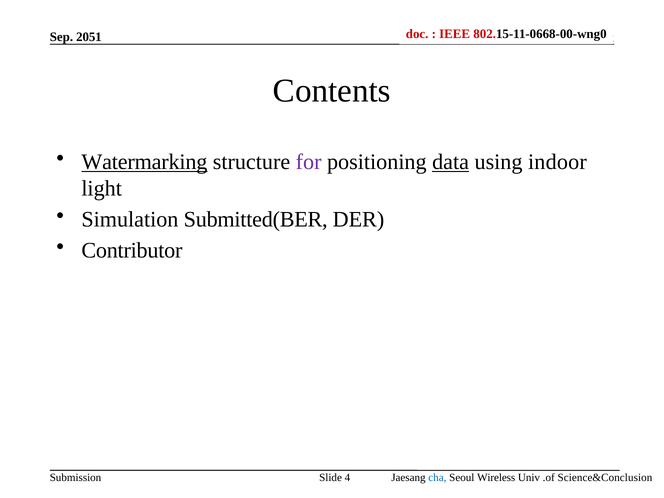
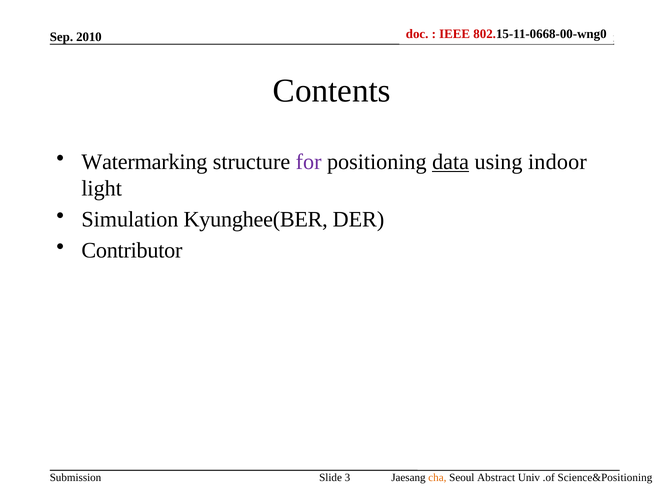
2051: 2051 -> 2010 (89, 37)
Watermarking underline: present -> none (144, 162)
Submitted(BER: Submitted(BER -> Kyunghee(BER (256, 220)
4: 4 -> 3 (347, 478)
cha colour: blue -> orange (437, 478)
Wireless: Wireless -> Abstract (496, 478)
Science&Conclusion: Science&Conclusion -> Science&Positioning (605, 478)
